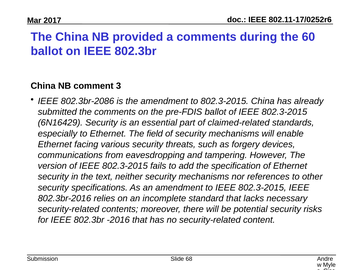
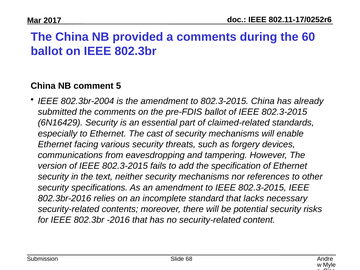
3: 3 -> 5 (119, 86)
802.3br-2086: 802.3br-2086 -> 802.3br-2004 (87, 101)
field: field -> cast (155, 134)
